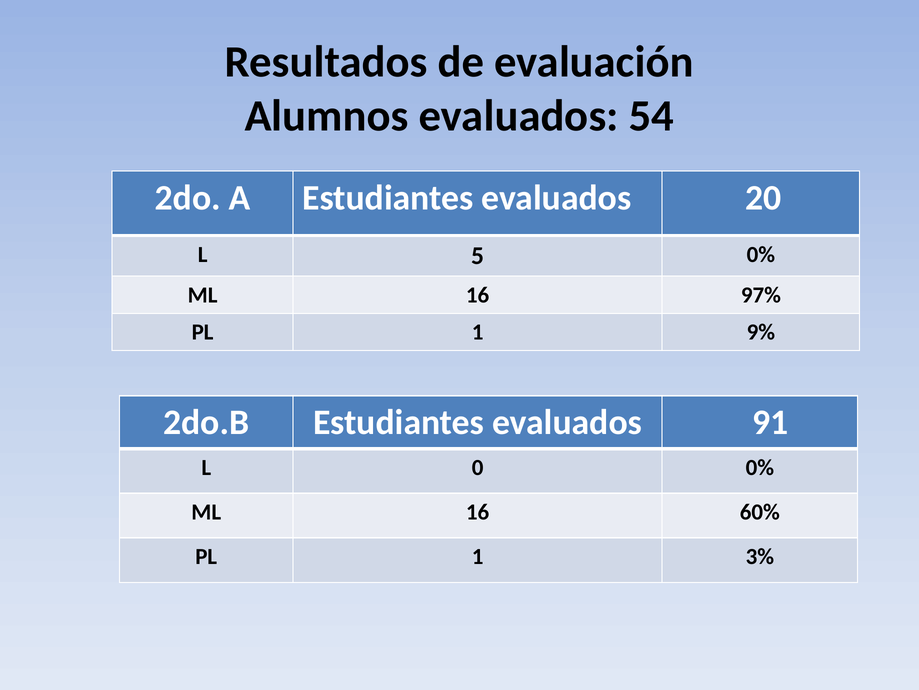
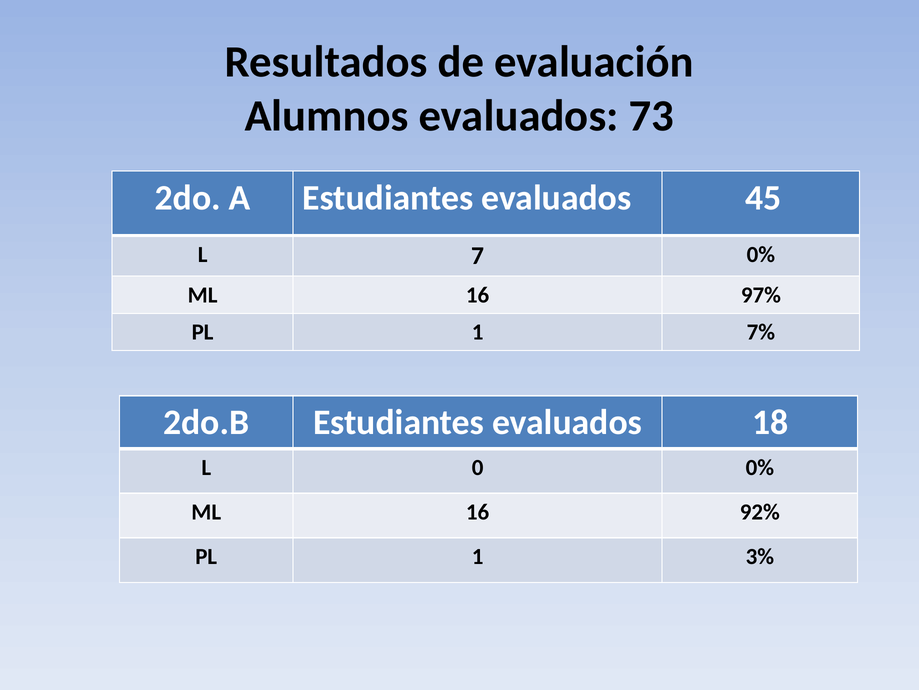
54: 54 -> 73 (651, 116)
20: 20 -> 45 (763, 198)
5: 5 -> 7 (478, 256)
9%: 9% -> 7% (761, 332)
91: 91 -> 18 (770, 422)
60%: 60% -> 92% (760, 512)
